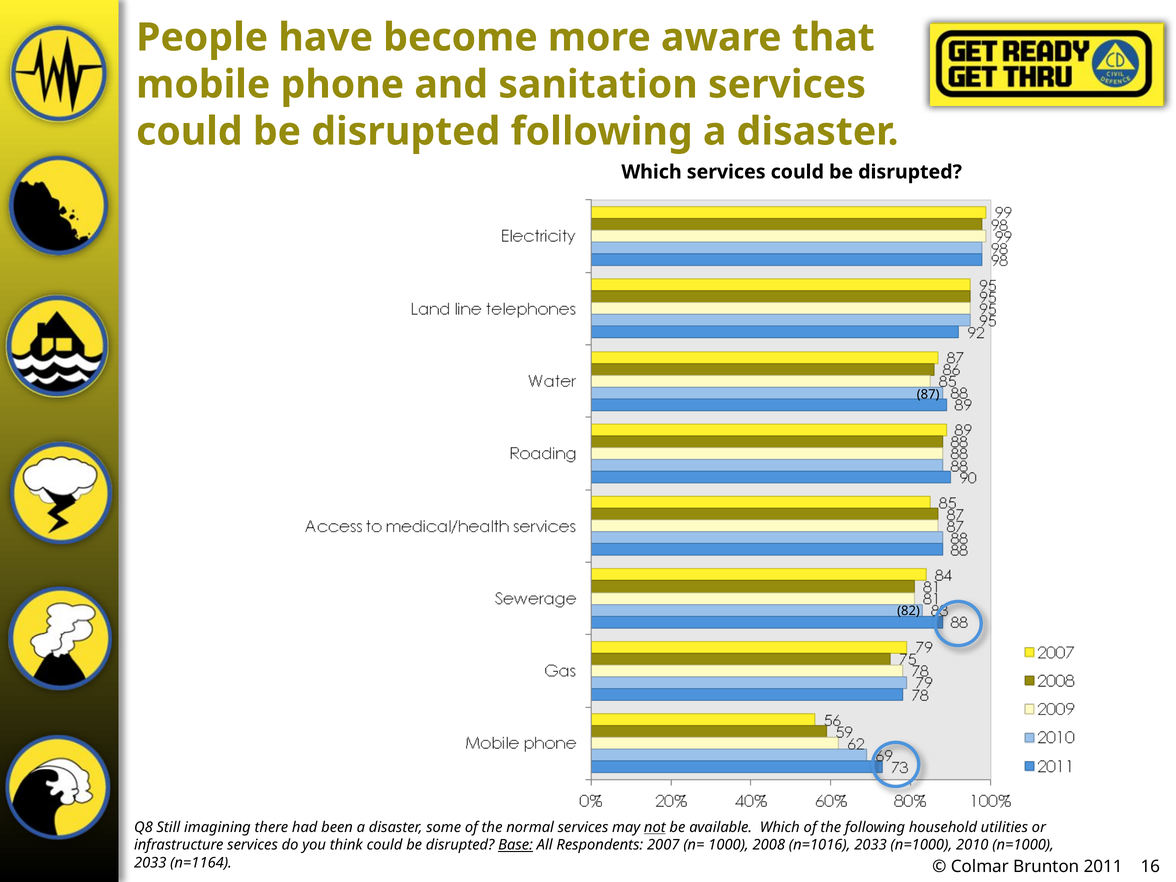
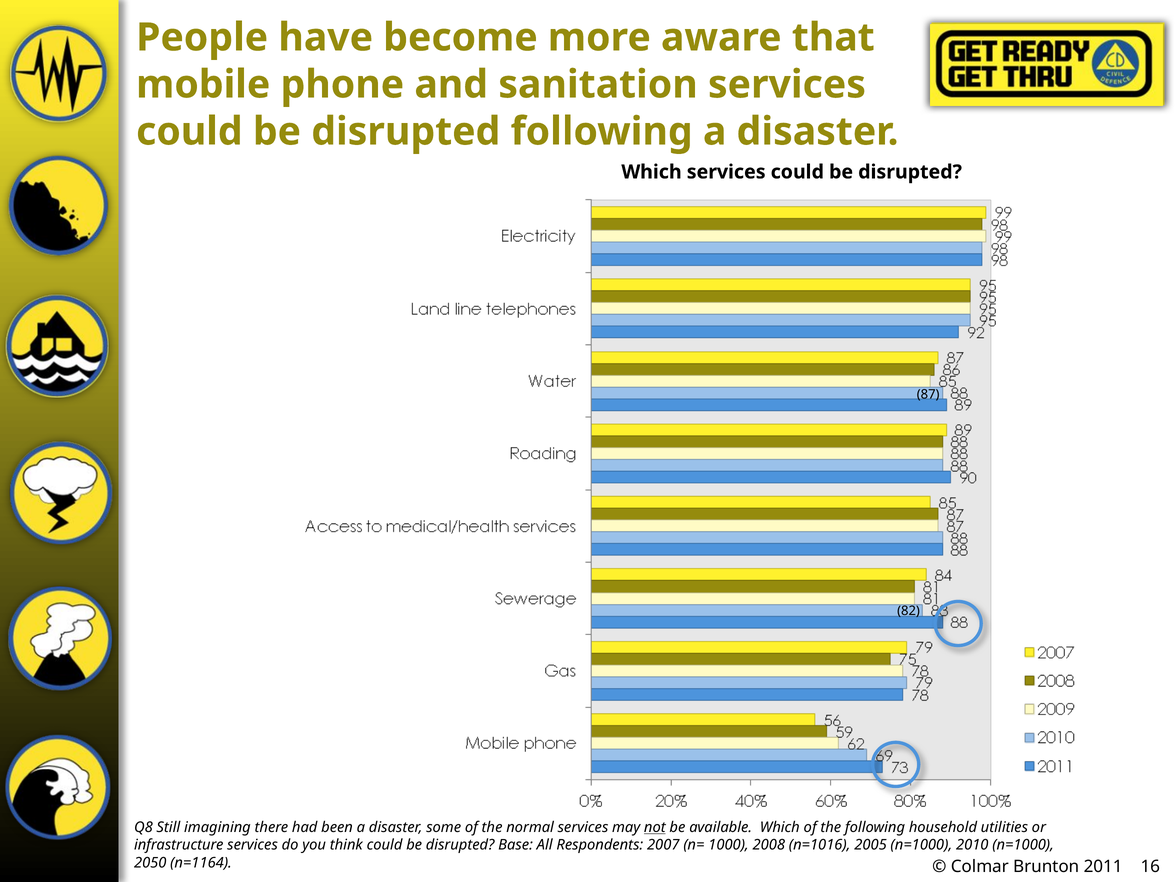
Base underline: present -> none (516, 845)
n=1016 2033: 2033 -> 2005 (871, 845)
2033: 2033 -> 2050 (150, 863)
